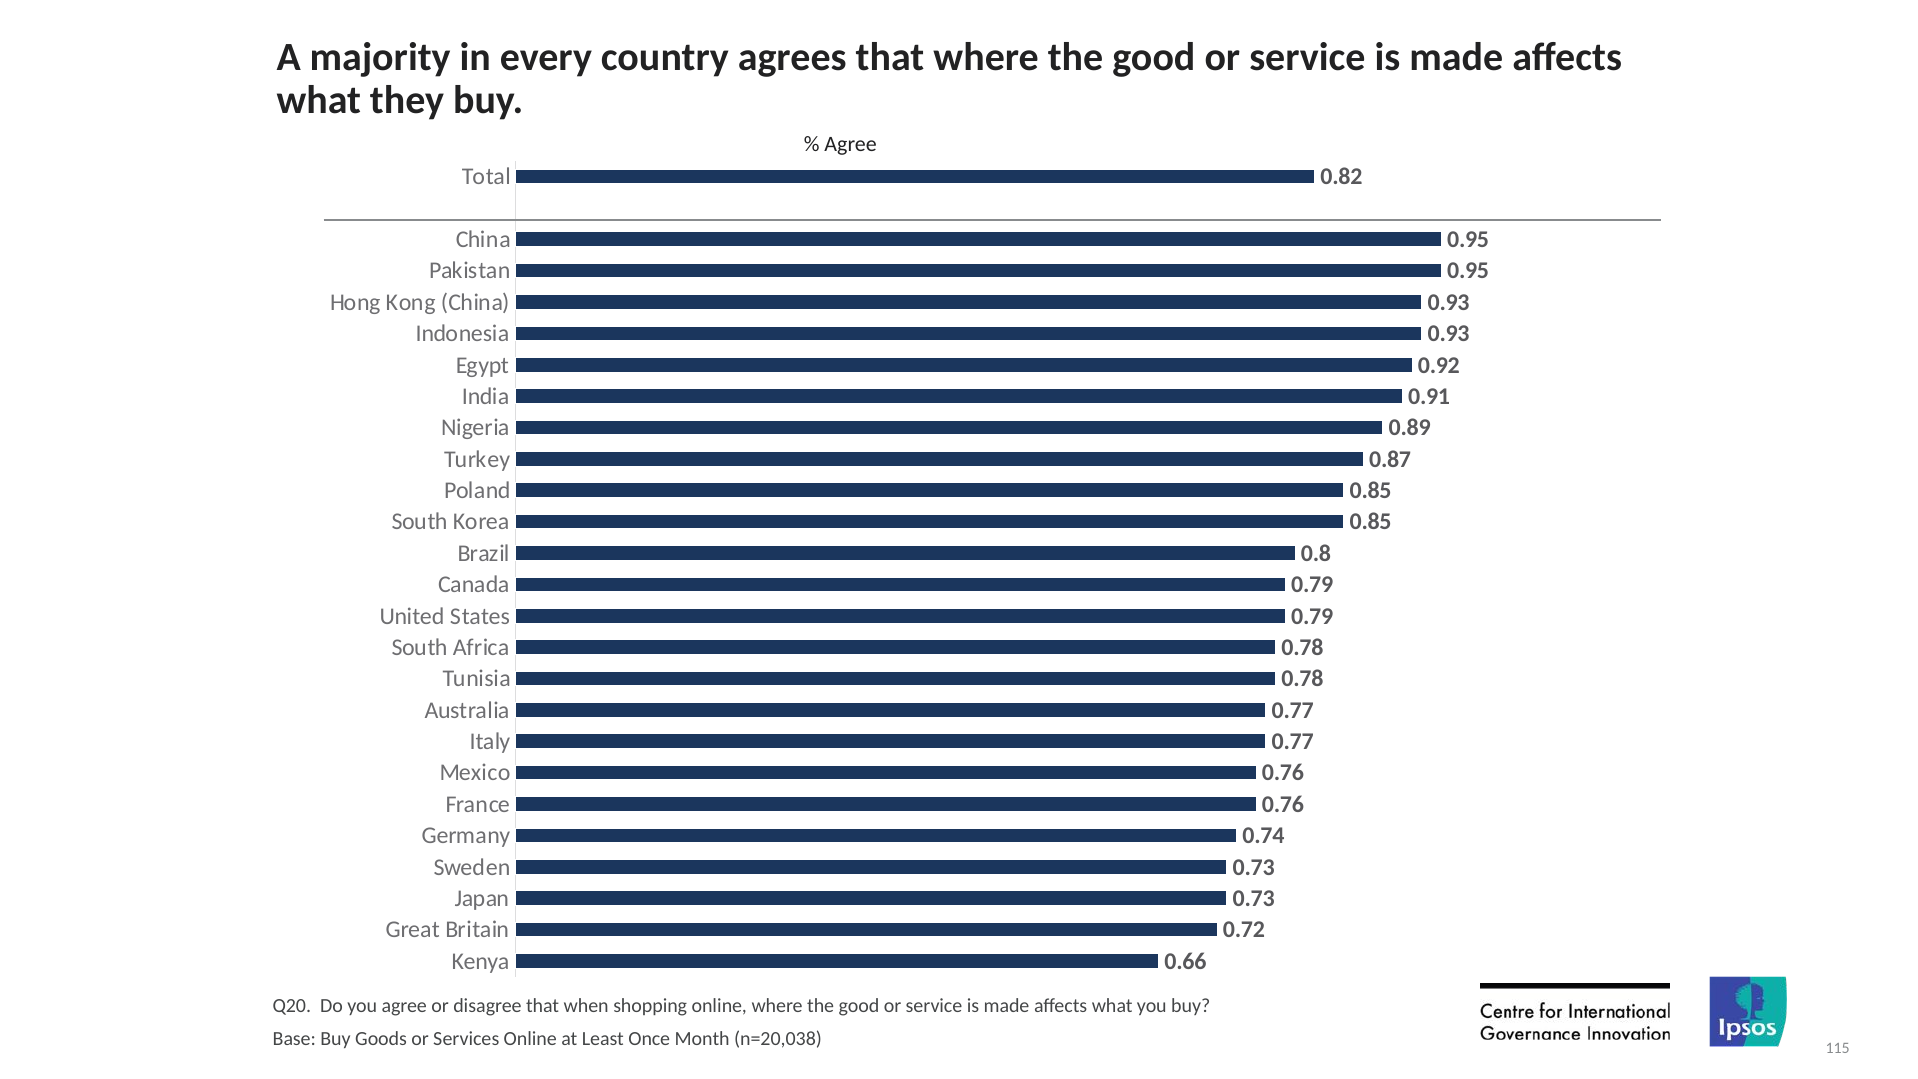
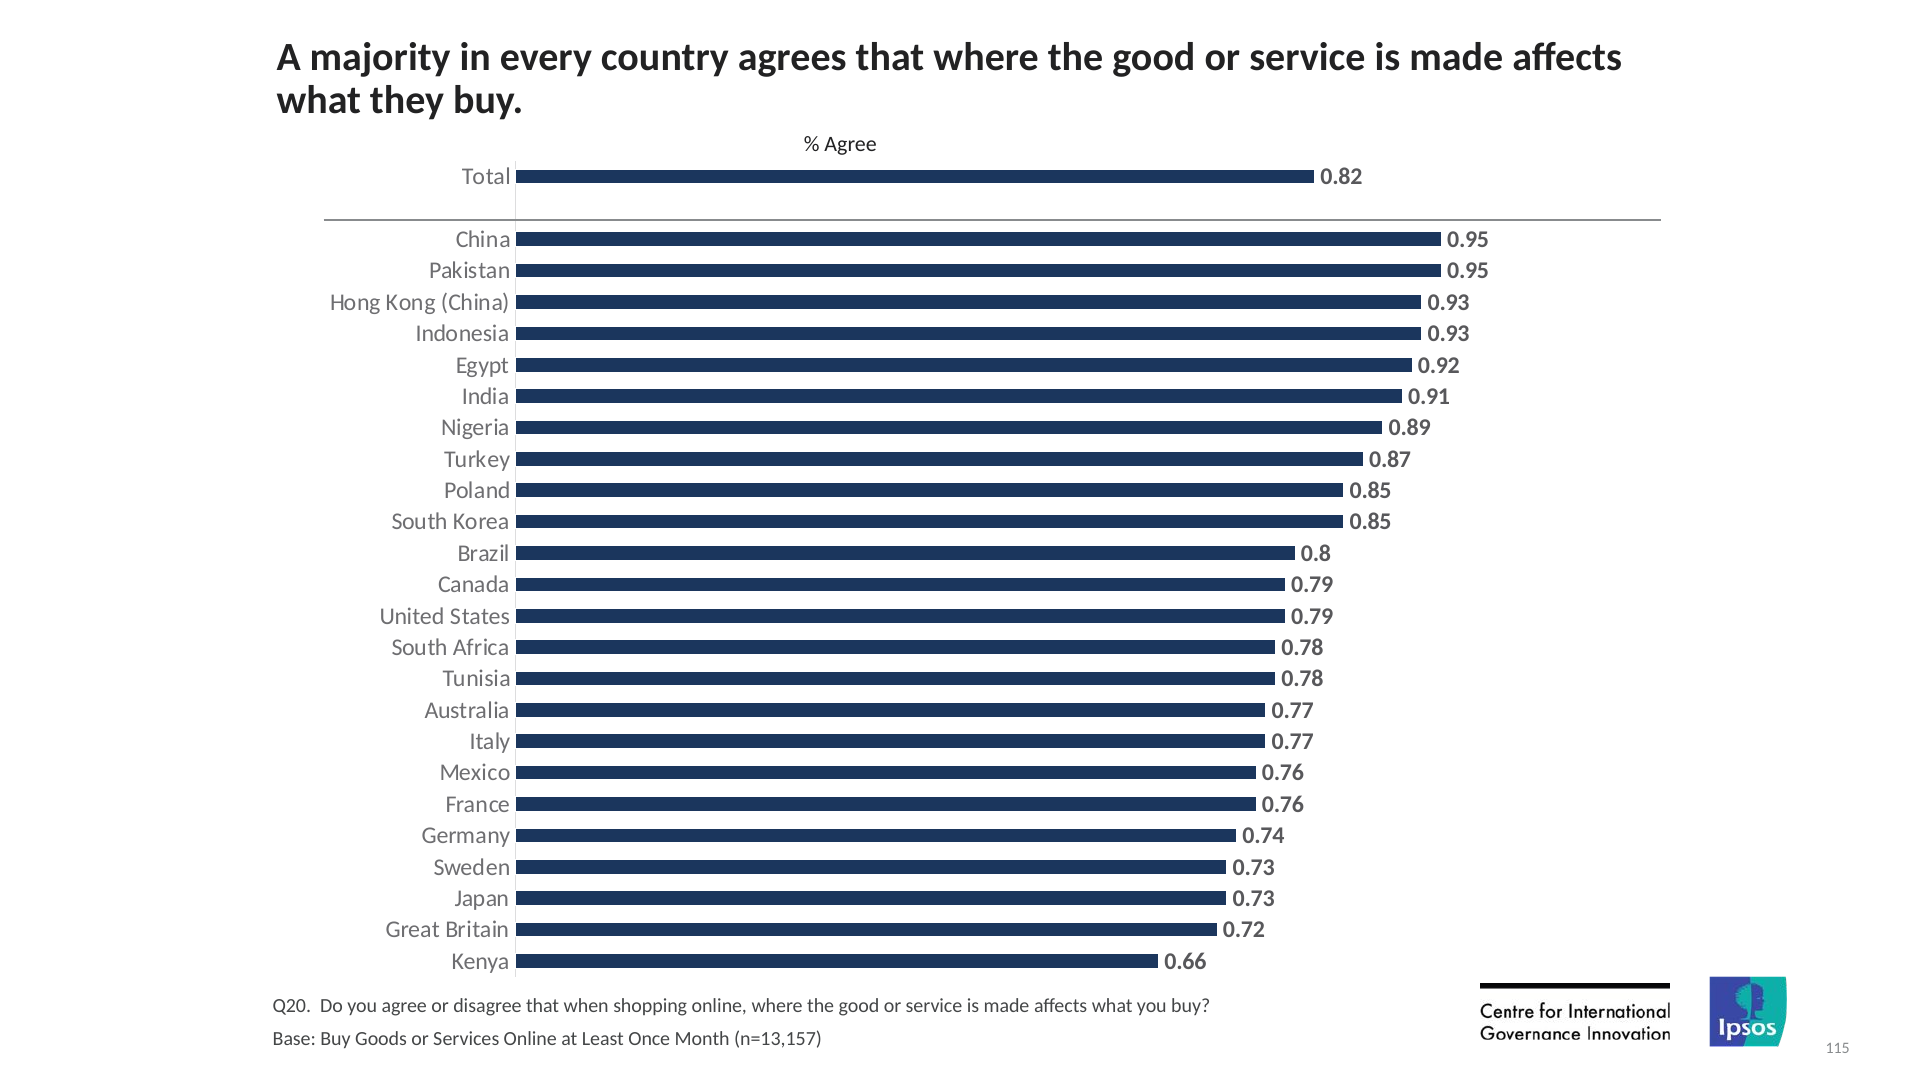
n=20,038: n=20,038 -> n=13,157 (778, 1038)
